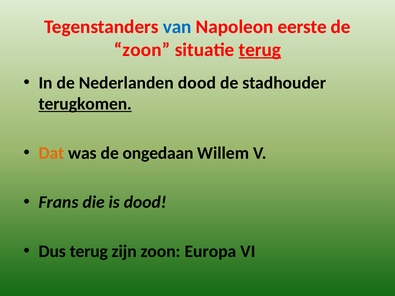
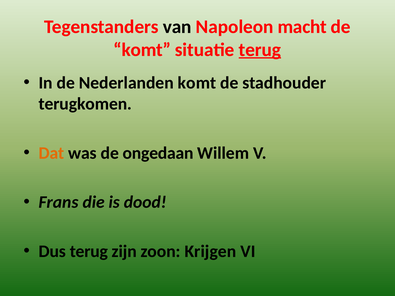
van colour: blue -> black (177, 27)
eerste: eerste -> macht (302, 27)
zoon: zoon -> komt (142, 50)
Nederlanden dood: dood -> komt (197, 83)
terugkomen underline: present -> none (85, 104)
Europa: Europa -> Krijgen (210, 252)
